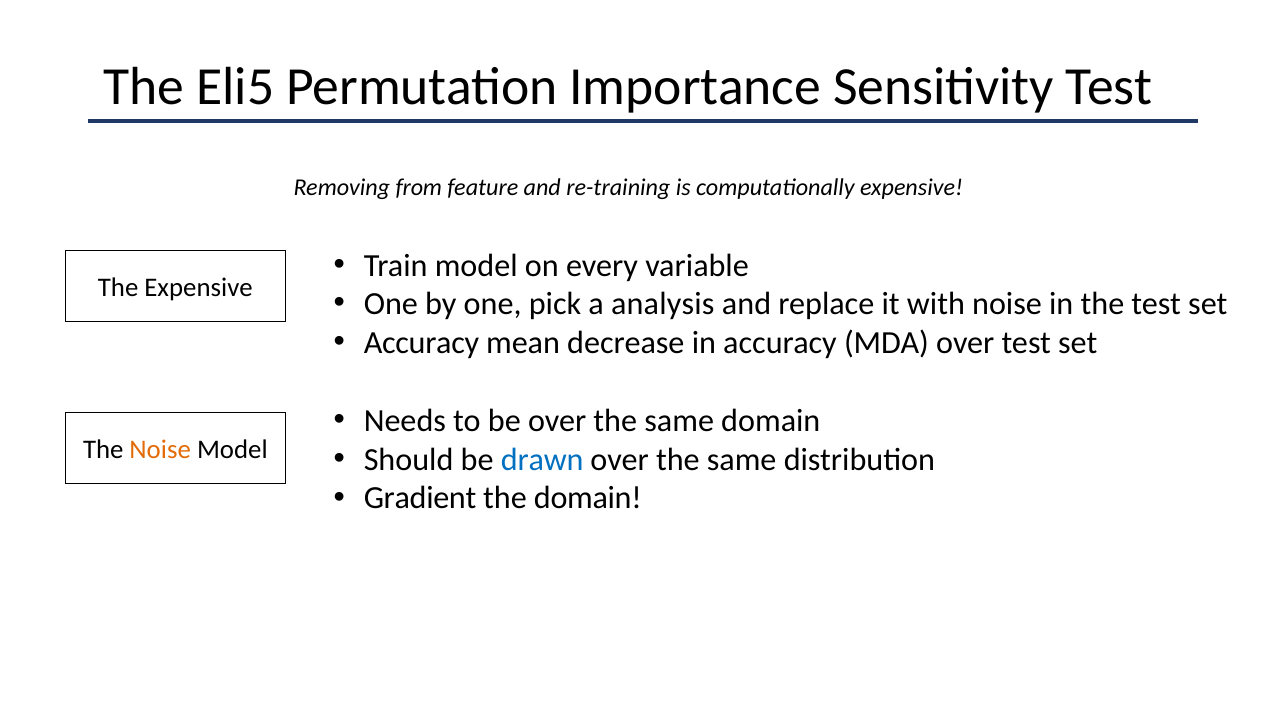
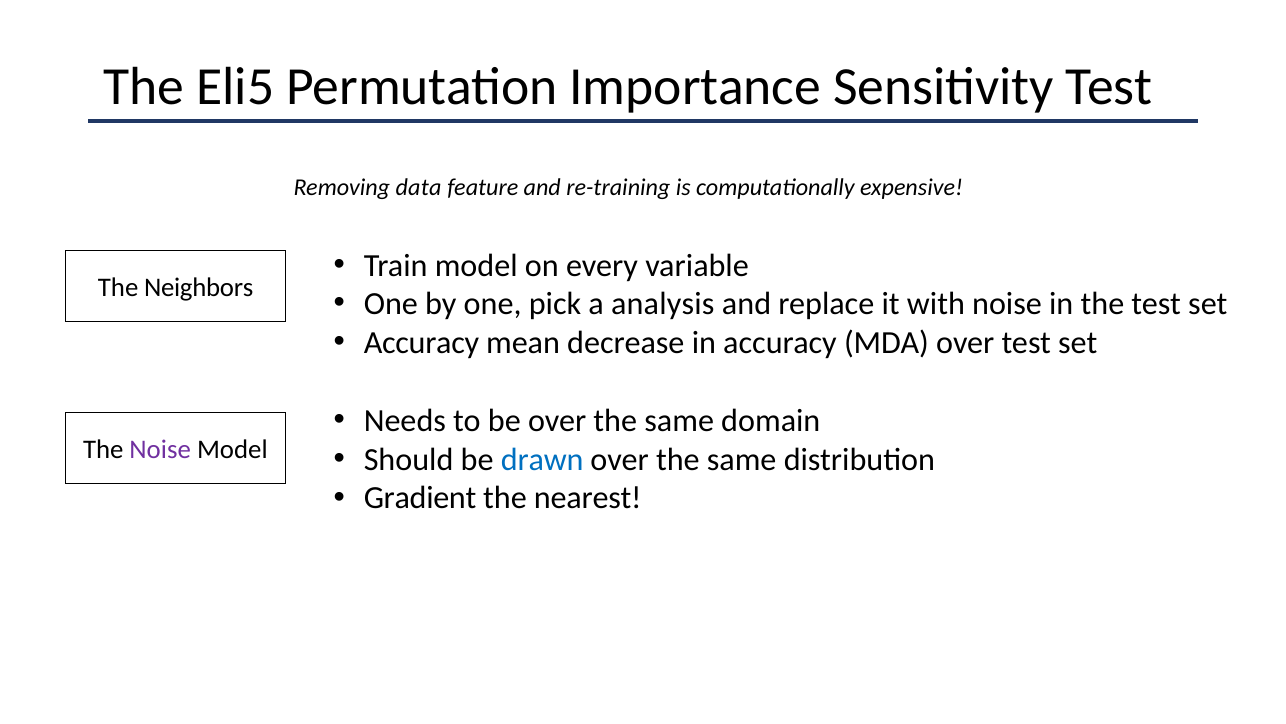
from: from -> data (419, 187)
The Expensive: Expensive -> Neighbors (199, 288)
Noise colour: orange -> purple (160, 450)
the domain: domain -> nearest (588, 498)
